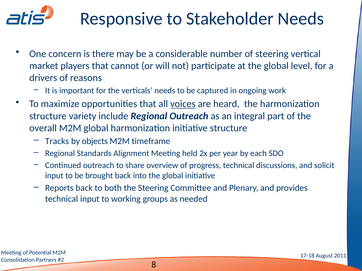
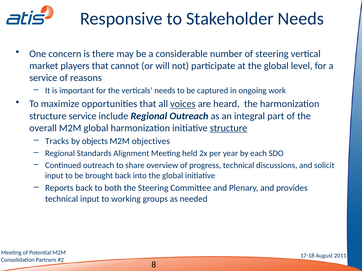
drivers: drivers -> service (43, 78)
structure variety: variety -> service (83, 116)
structure underline: none -> present (229, 128)
timeframe: timeframe -> objectives (151, 141)
